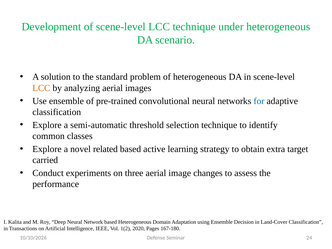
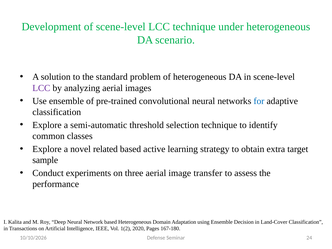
LCC colour: orange -> purple (41, 88)
carried: carried -> sample (45, 160)
changes: changes -> transfer (208, 173)
